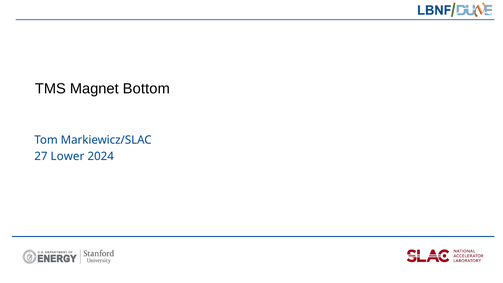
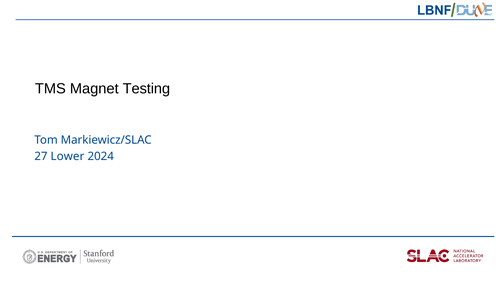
Bottom: Bottom -> Testing (146, 89)
